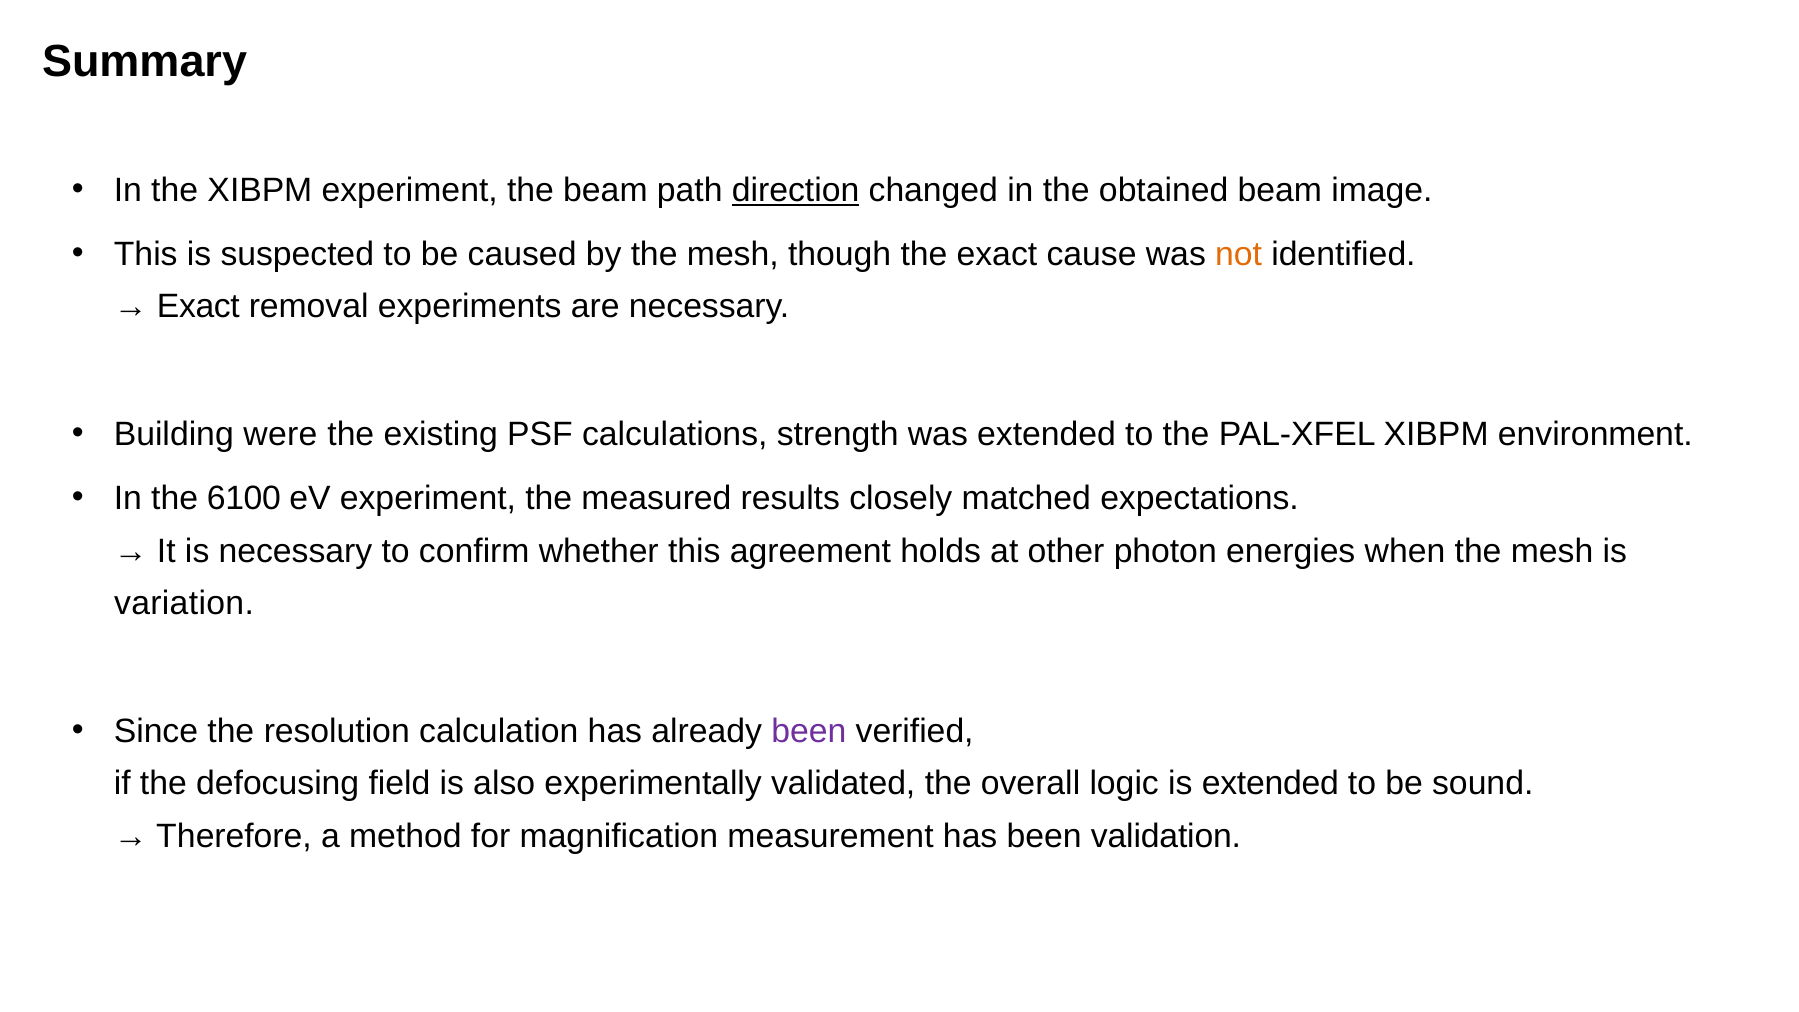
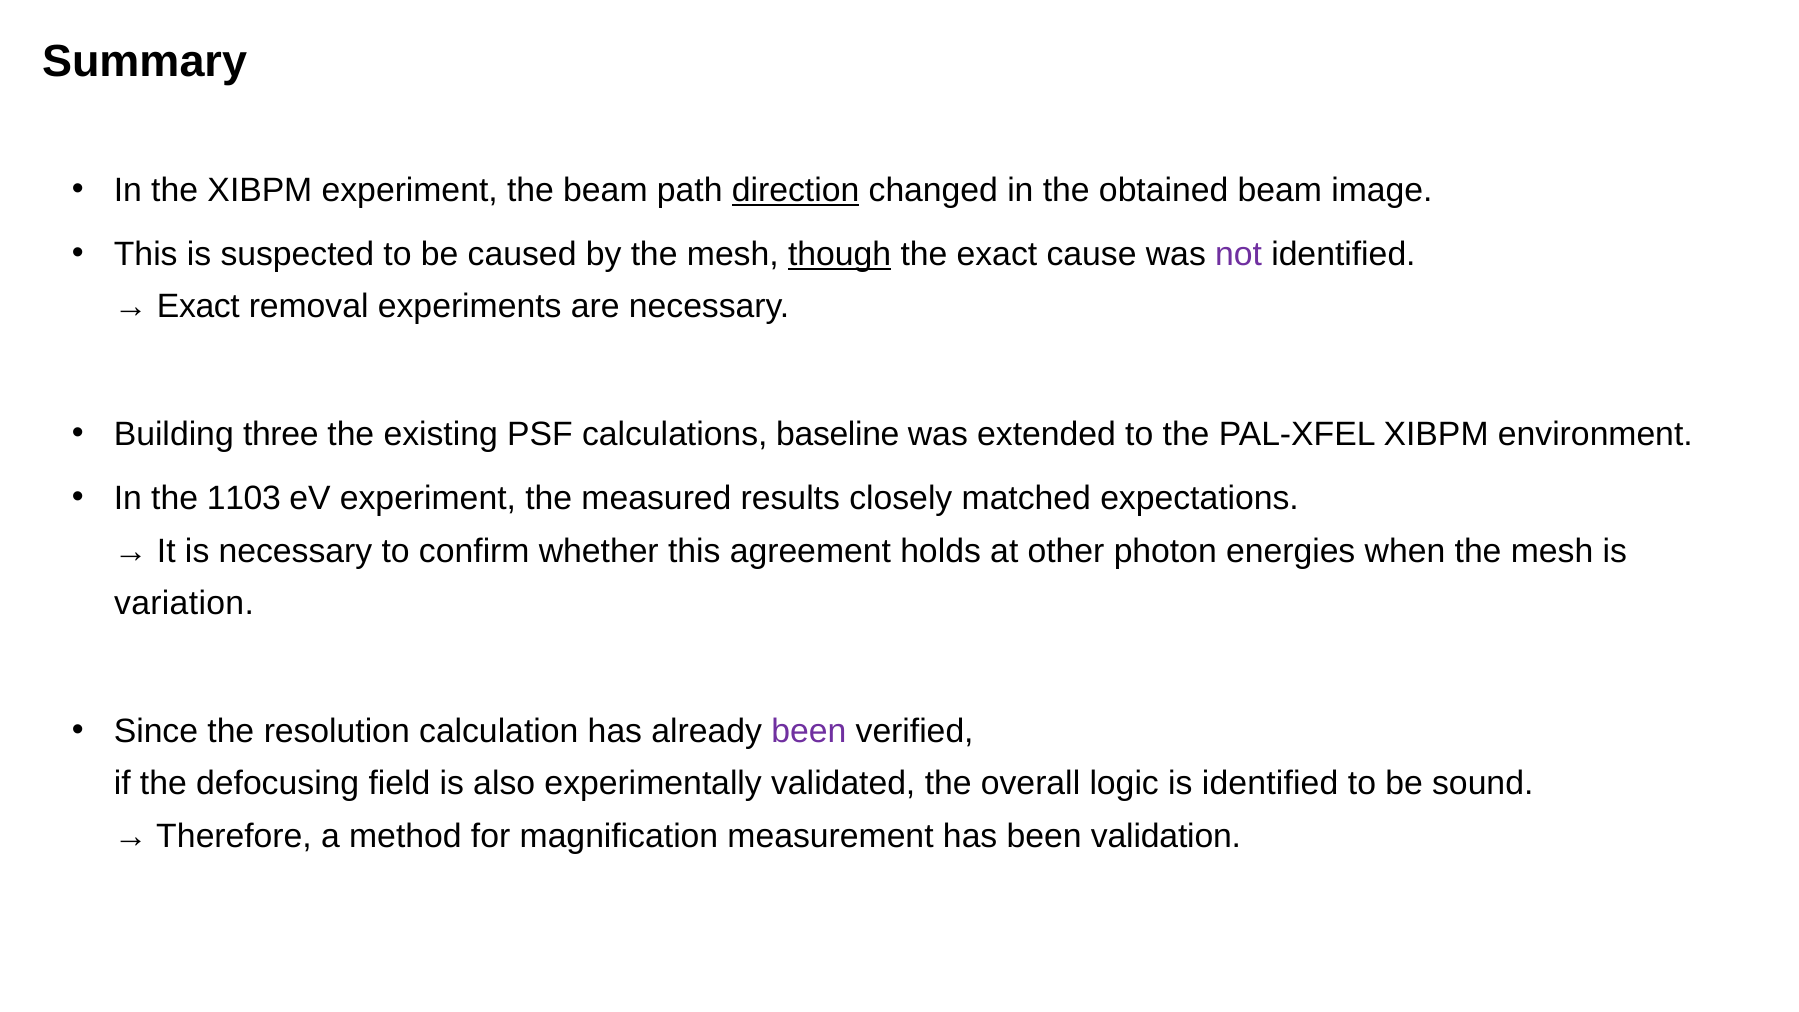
though underline: none -> present (840, 254)
not colour: orange -> purple (1239, 254)
were: were -> three (281, 434)
strength: strength -> baseline (838, 434)
6100: 6100 -> 1103 (244, 498)
is extended: extended -> identified (1270, 784)
